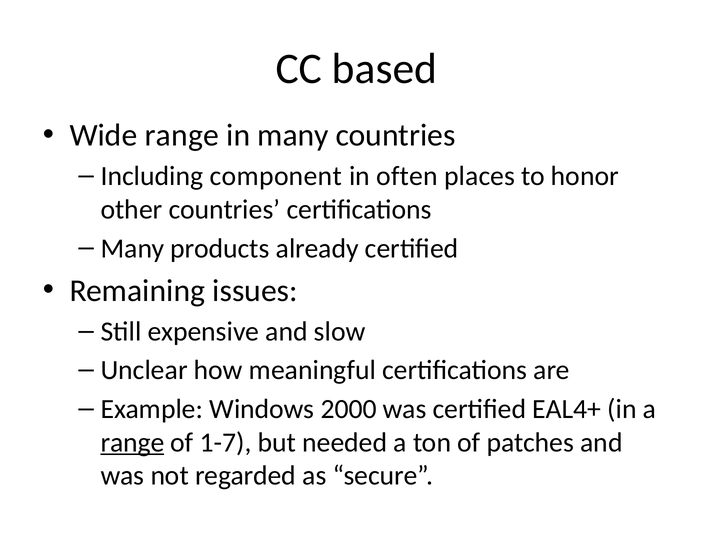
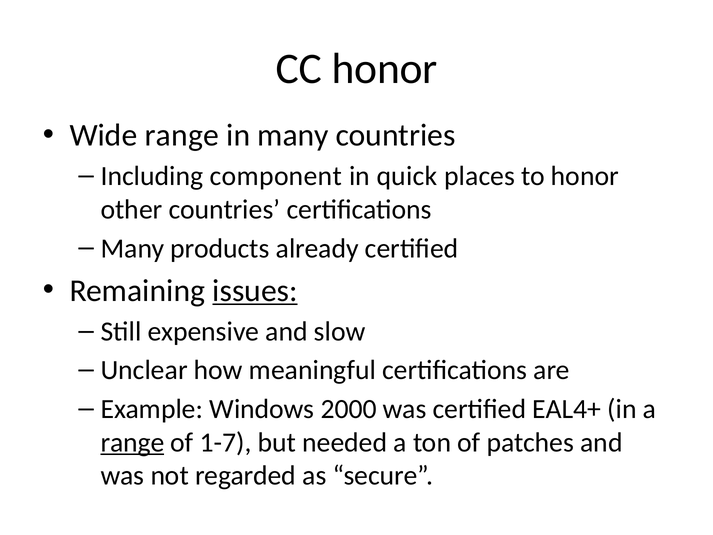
CC based: based -> honor (385, 69)
often: often -> quick (407, 176)
issues underline: none -> present (255, 291)
